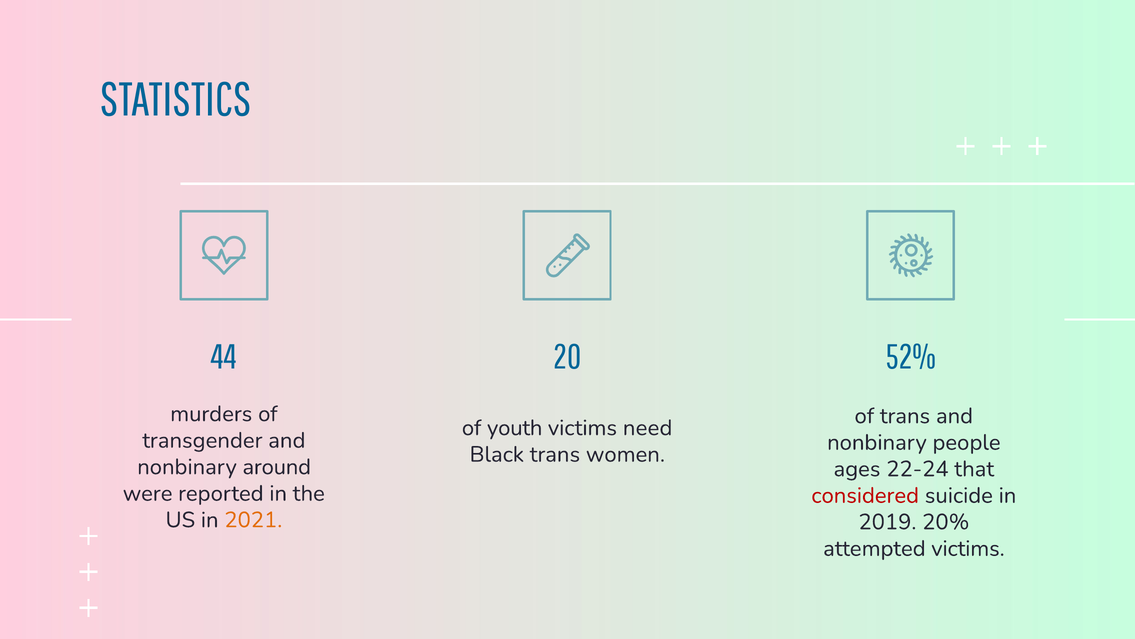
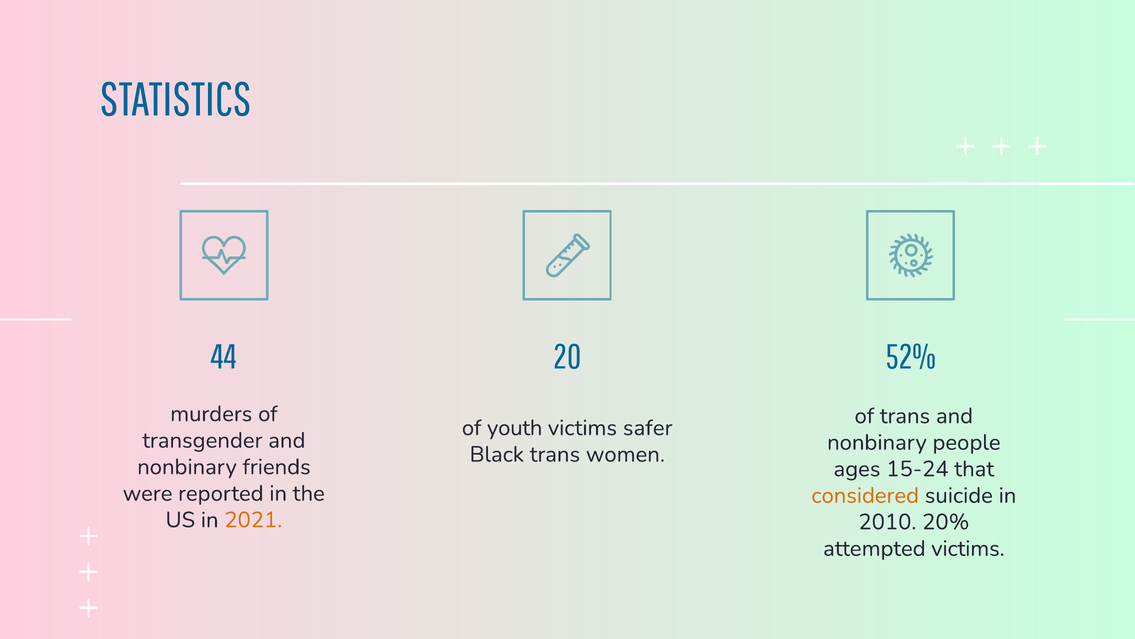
need: need -> safer (648, 428)
around: around -> friends (277, 467)
22-24: 22-24 -> 15-24 (917, 469)
considered colour: red -> orange (865, 495)
2019: 2019 -> 2010 (887, 522)
